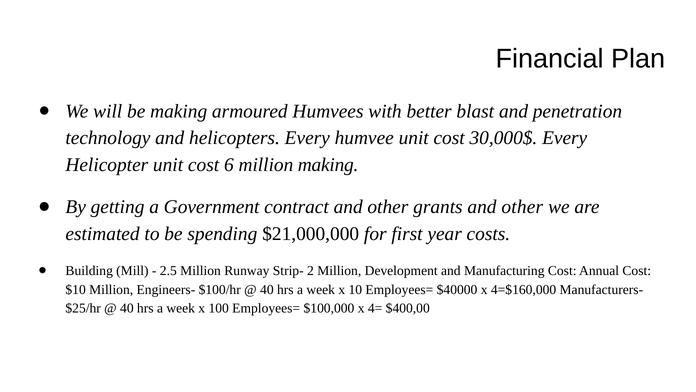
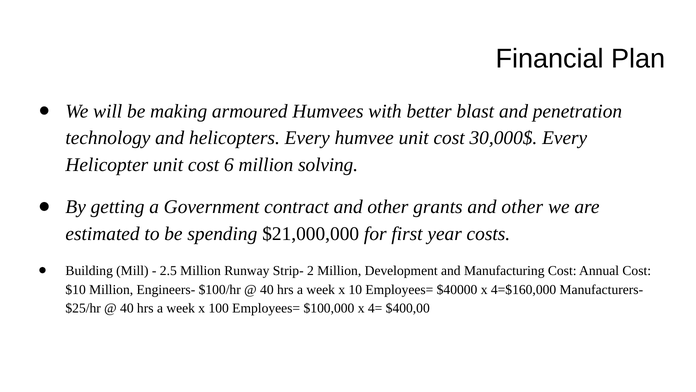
million making: making -> solving (328, 164)
